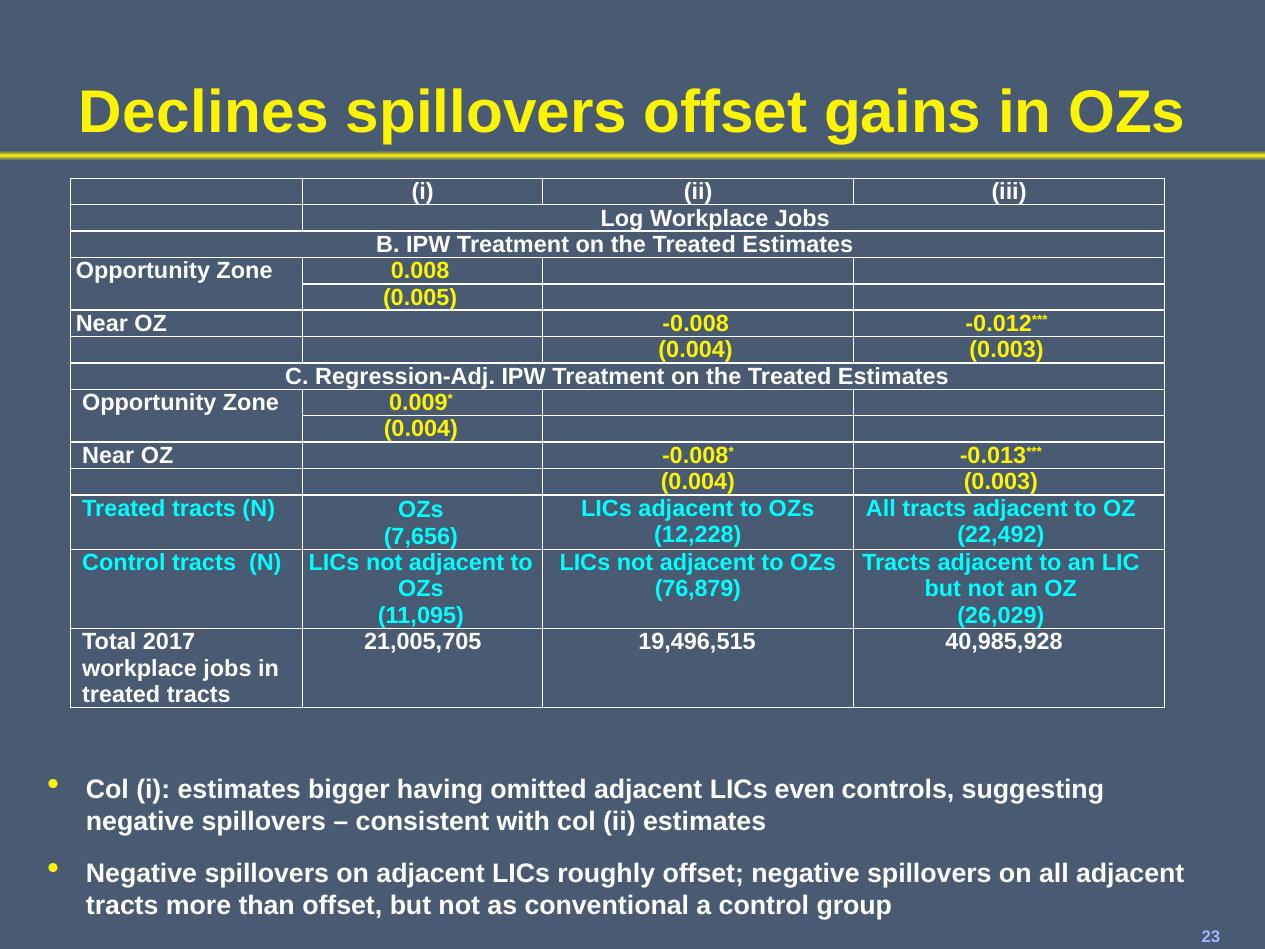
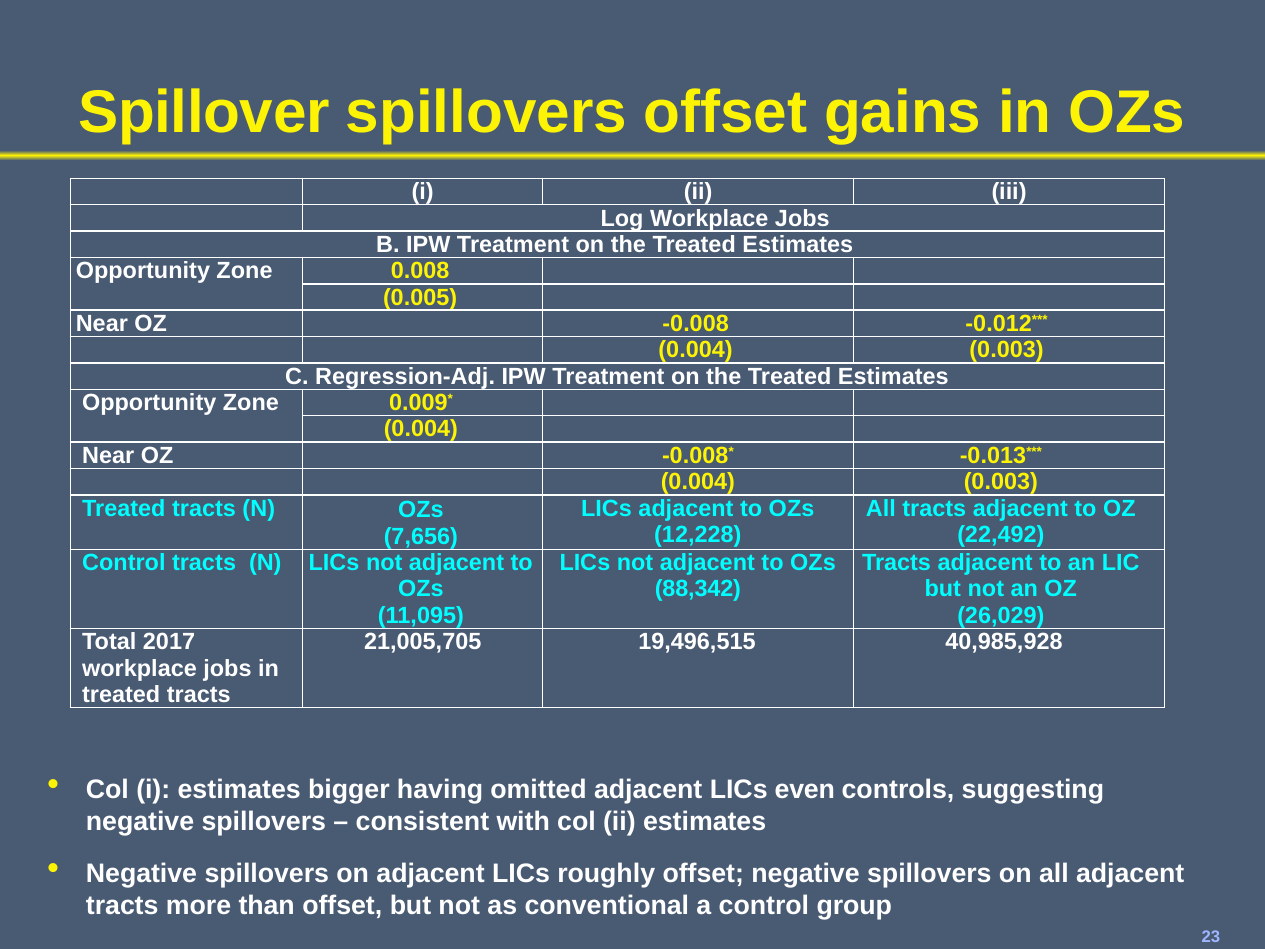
Declines: Declines -> Spillover (204, 113)
76,879: 76,879 -> 88,342 (698, 589)
